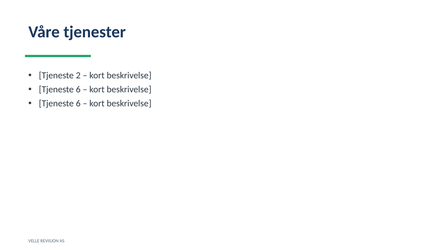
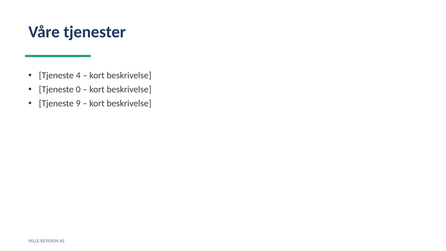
2: 2 -> 4 (78, 76)
6: 6 -> 0 (78, 89)
6: 6 -> 9 (78, 103)
